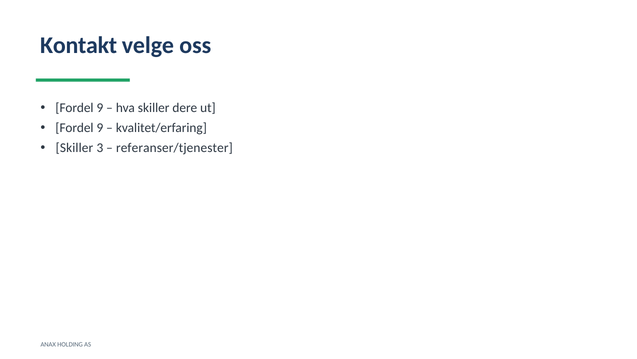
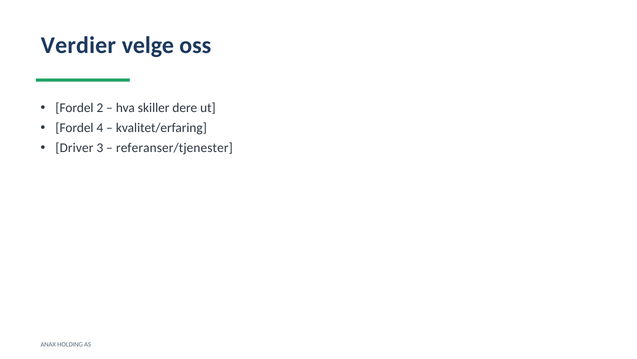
Kontakt: Kontakt -> Verdier (78, 45)
9: 9 -> 2 (100, 108)
9: 9 -> 4 (100, 128)
Skiller: Skiller -> Driver (74, 148)
